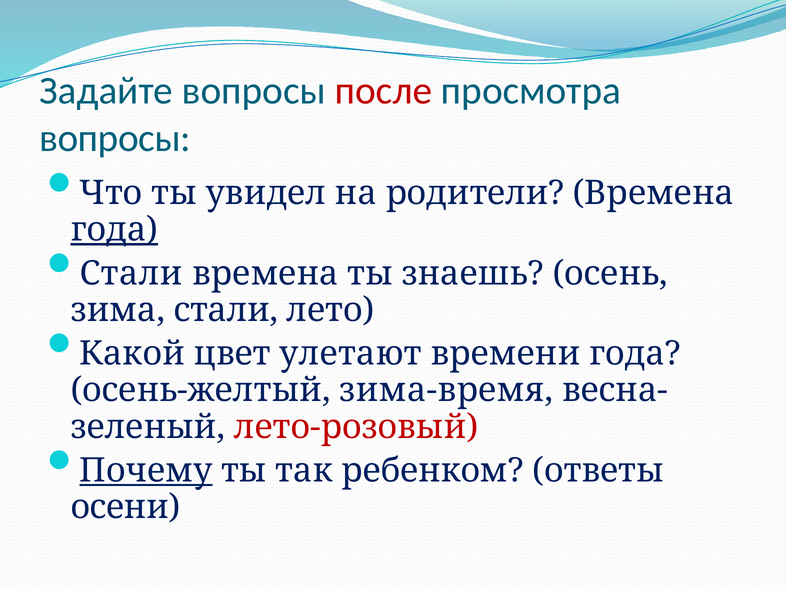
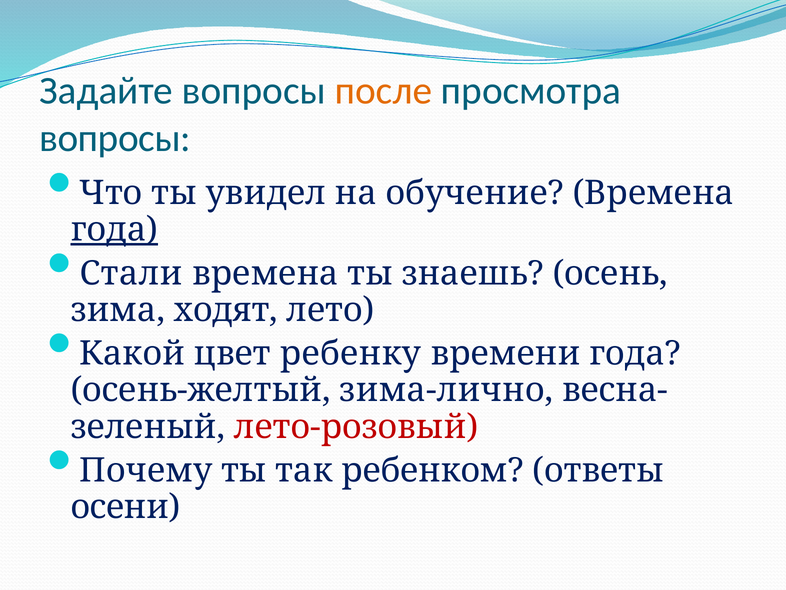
после colour: red -> orange (383, 91)
родители: родители -> обучение (475, 193)
зима стали: стали -> ходят (226, 310)
улетают: улетают -> ребенку (350, 353)
зима-время: зима-время -> зима-лично (446, 390)
Почему underline: present -> none (146, 470)
